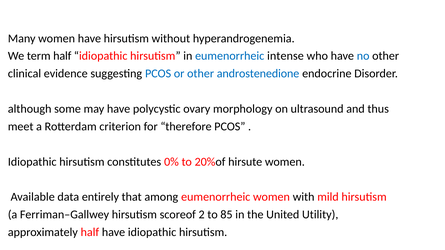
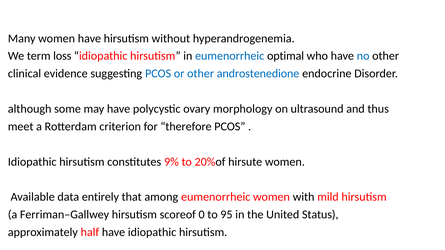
term half: half -> loss (62, 56)
intense: intense -> optimal (286, 56)
0%: 0% -> 9% (171, 162)
2: 2 -> 0 (202, 215)
85: 85 -> 95 (226, 215)
Utility: Utility -> Status (320, 215)
